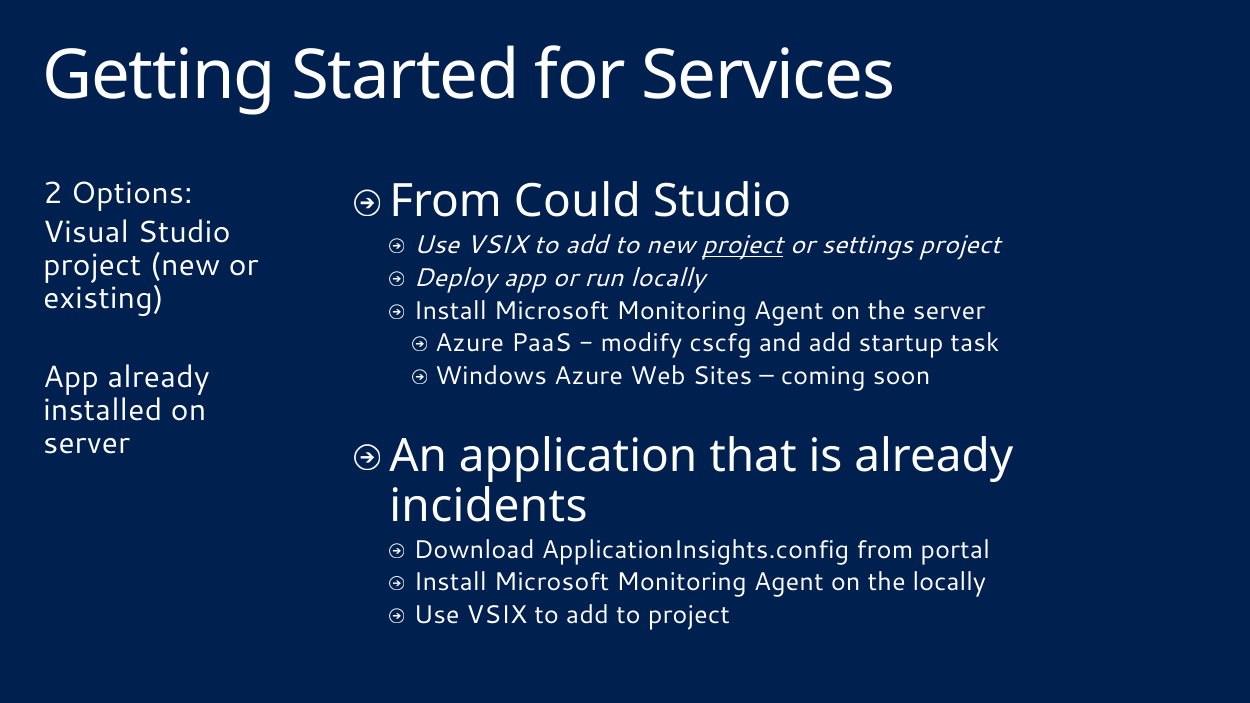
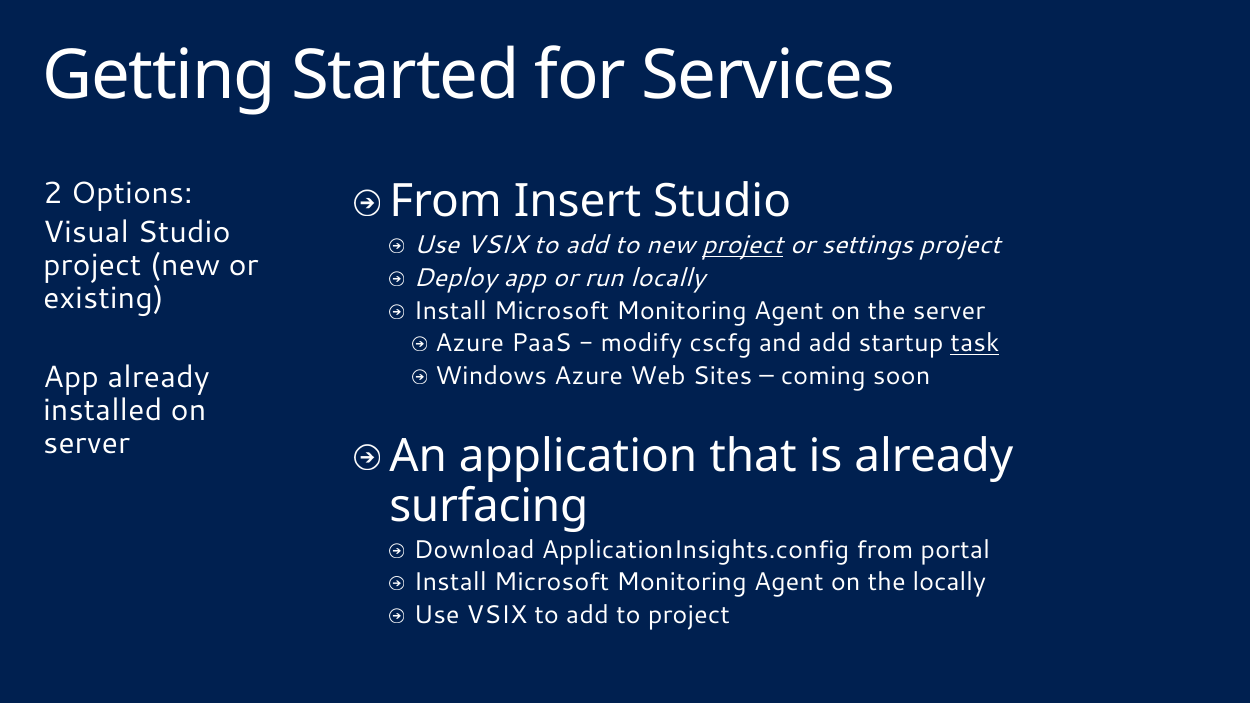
Could: Could -> Insert (577, 201)
task underline: none -> present (975, 343)
incidents: incidents -> surfacing (489, 506)
